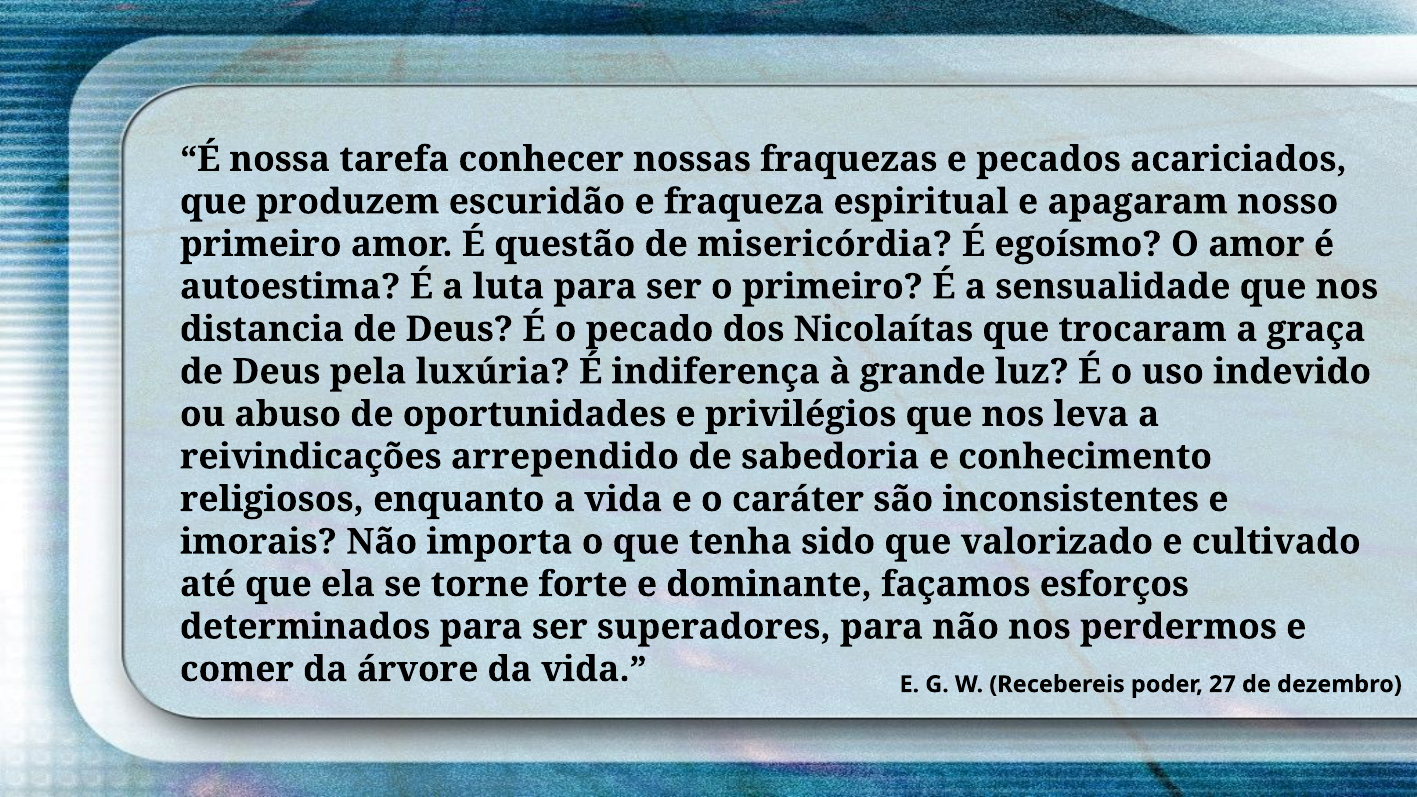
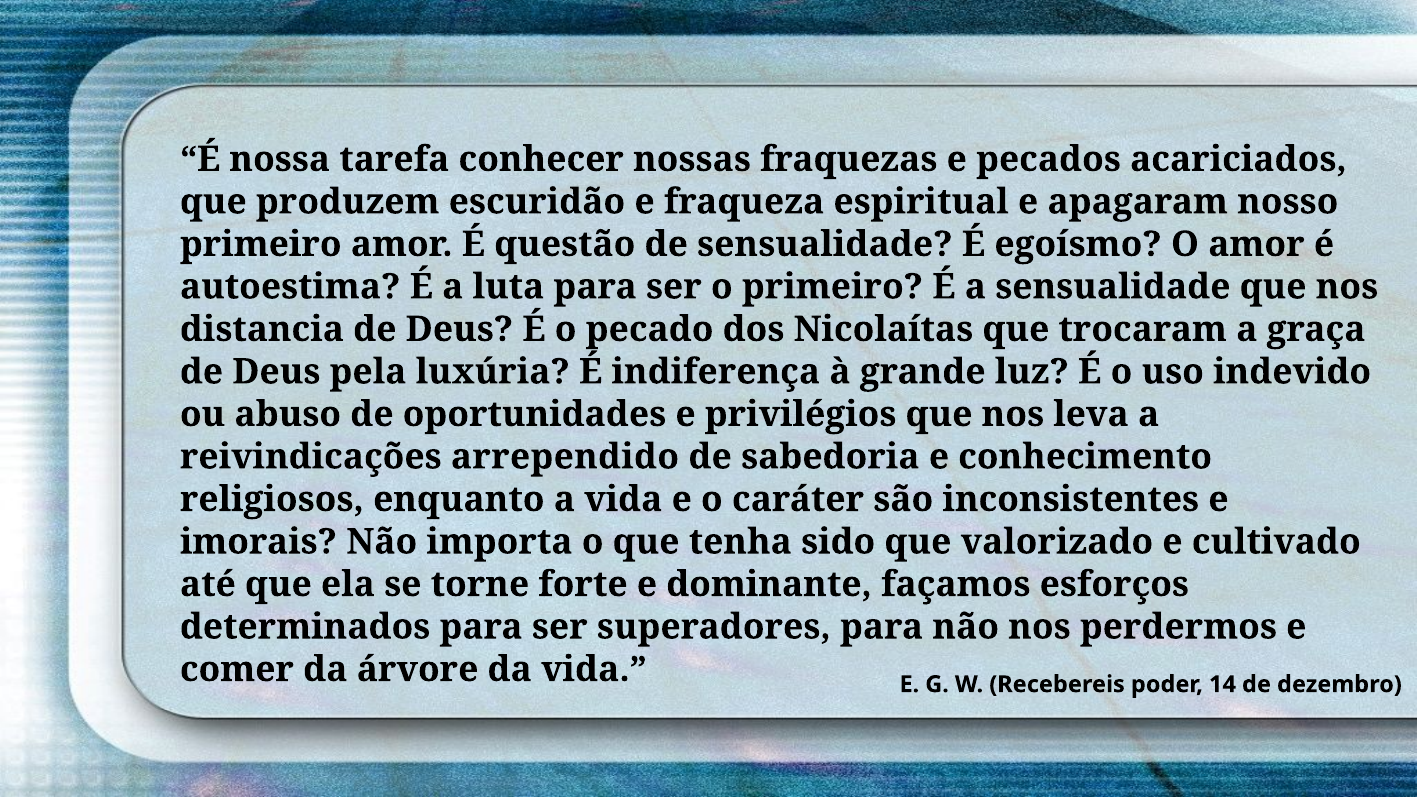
de misericórdia: misericórdia -> sensualidade (825, 244)
27: 27 -> 14 (1222, 684)
